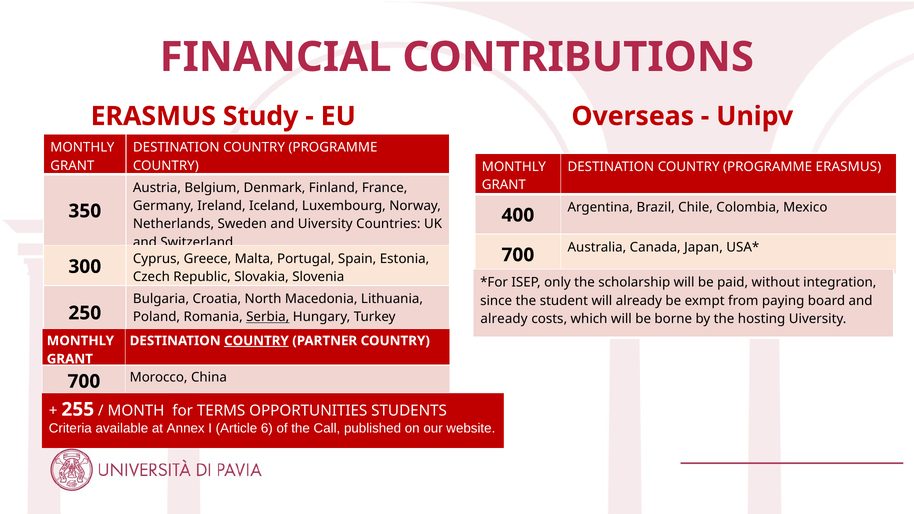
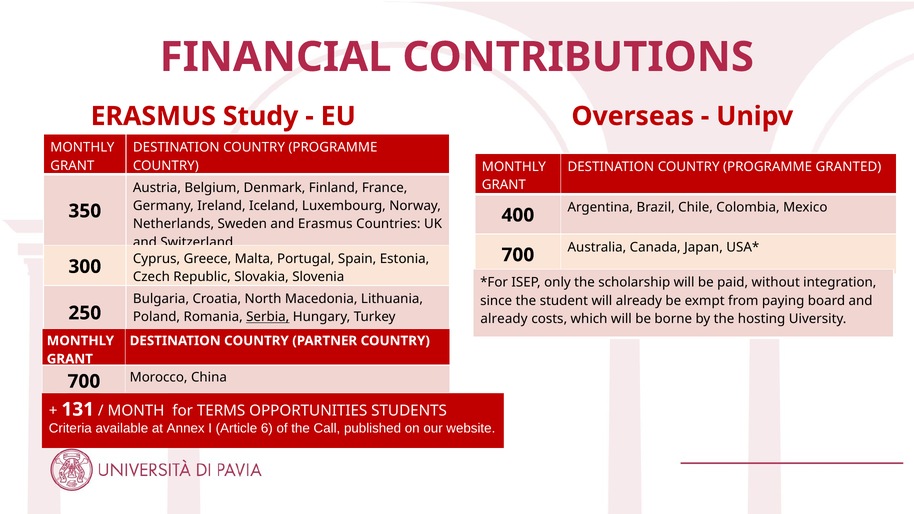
PROGRAMME ERASMUS: ERASMUS -> GRANTED (848, 167)
and Uiversity: Uiversity -> Erasmus (325, 224)
COUNTRY underline: present -> none (256, 341)
255: 255 -> 131 (78, 409)
